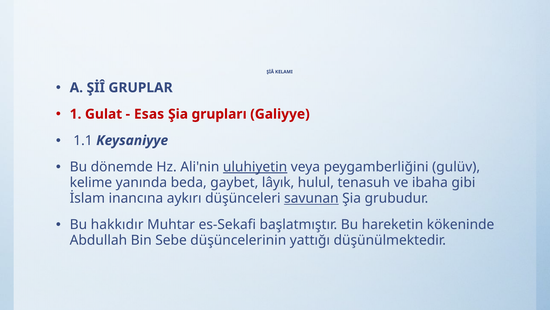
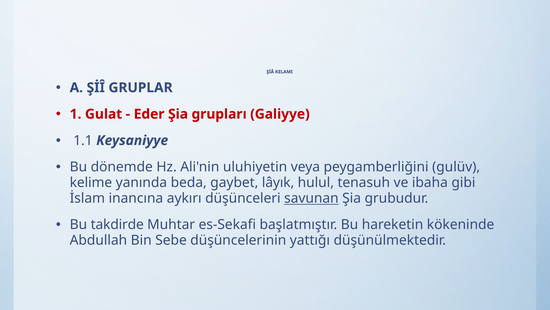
Esas: Esas -> Eder (149, 114)
uluhiyetin underline: present -> none (255, 167)
hakkıdır: hakkıdır -> takdirde (117, 224)
